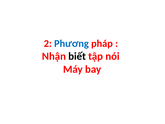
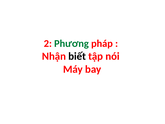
Phương colour: blue -> green (72, 43)
